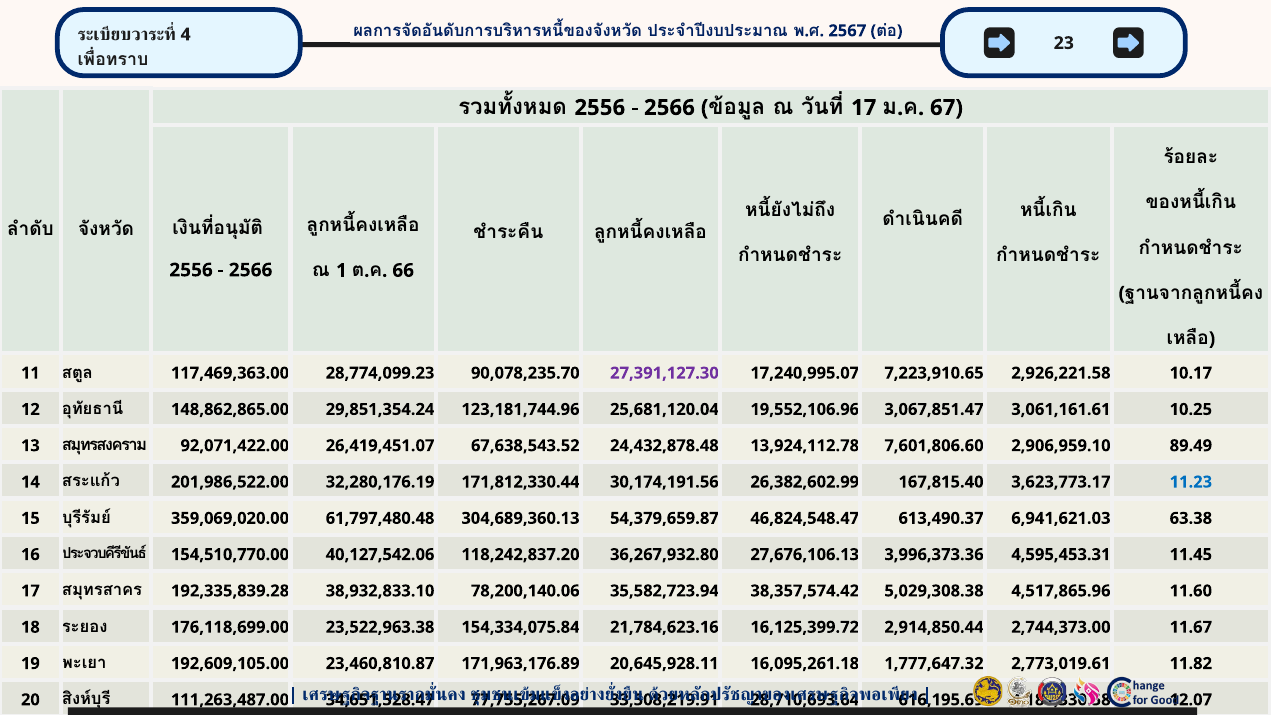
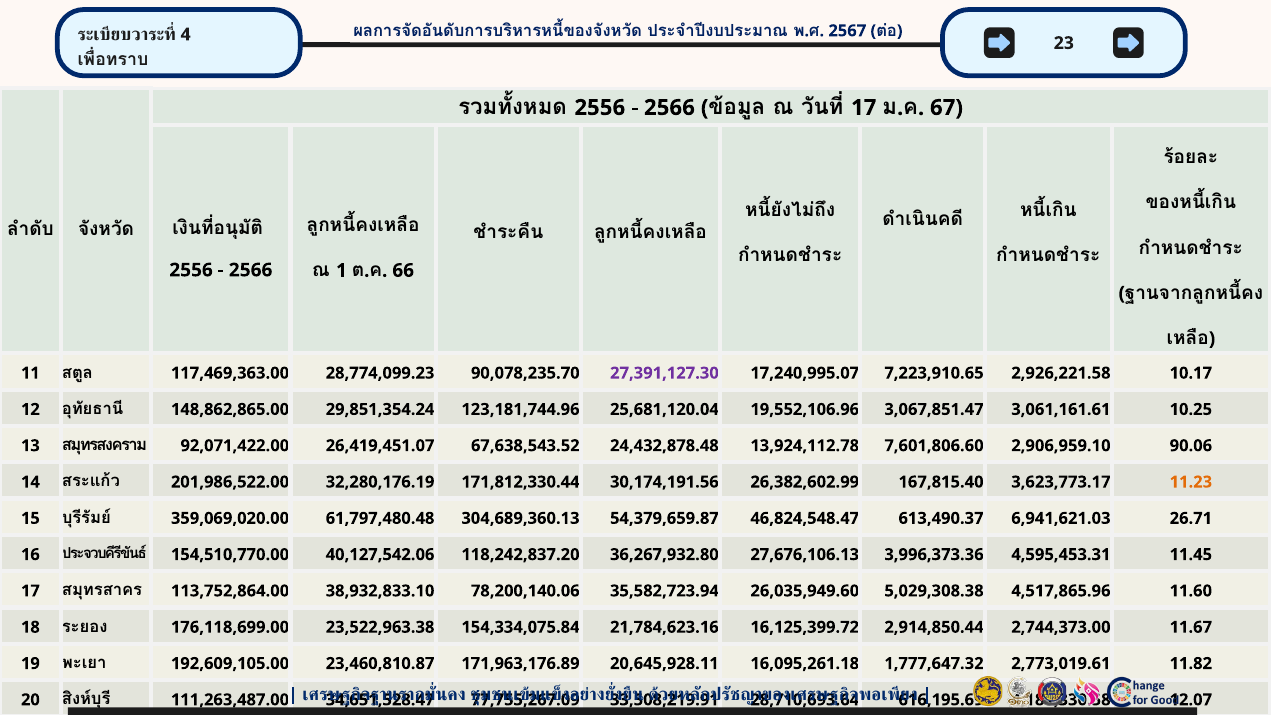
89.49: 89.49 -> 90.06 (1191, 446)
11.23 colour: blue -> orange (1191, 482)
63.38: 63.38 -> 26.71 (1191, 518)
192,335,839.28: 192,335,839.28 -> 113,752,864.00 (230, 591)
38,357,574.42: 38,357,574.42 -> 26,035,949.60 (805, 591)
